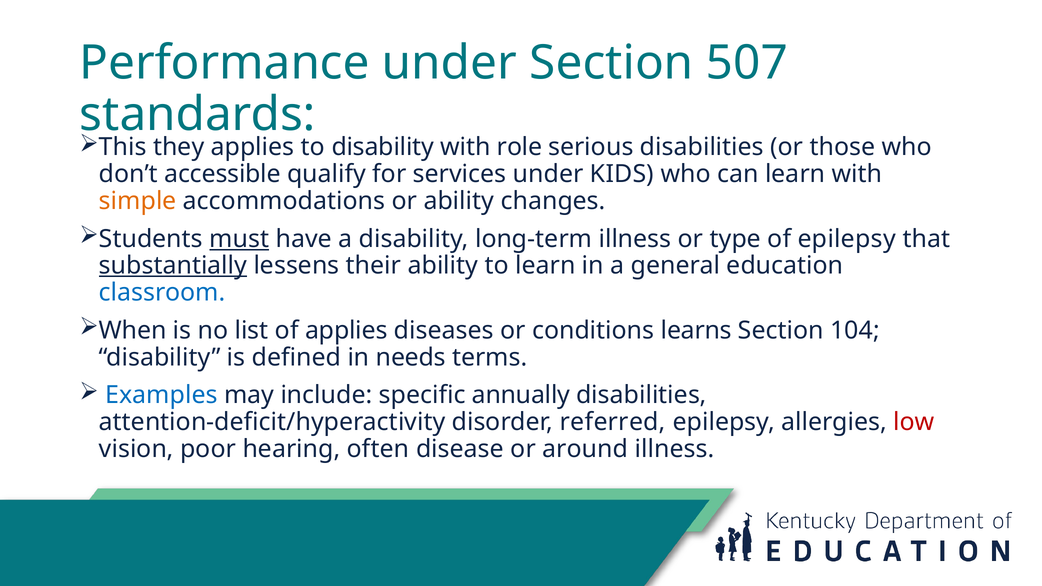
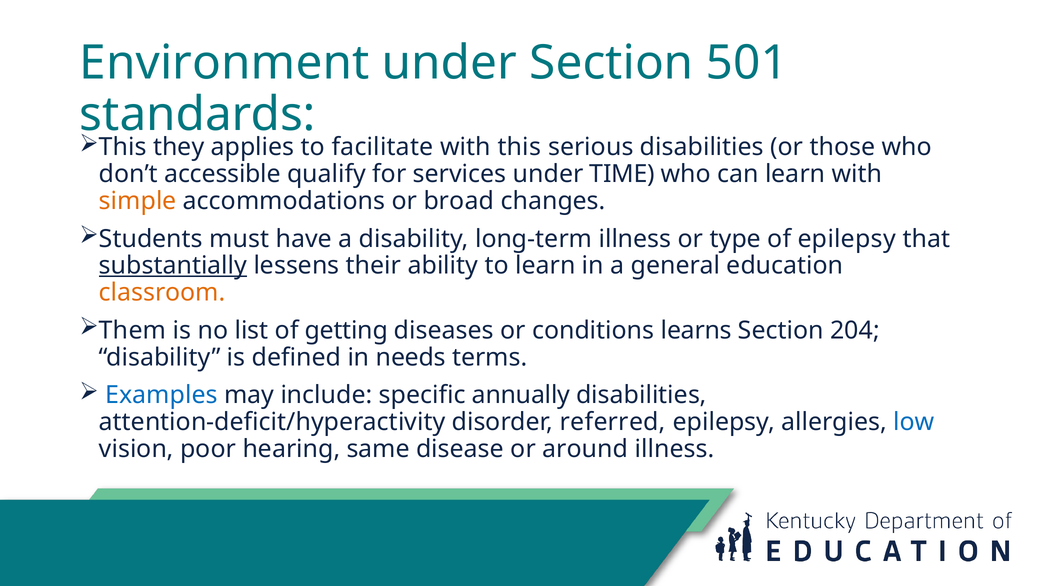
Performance: Performance -> Environment (224, 63)
507: 507 -> 501 (747, 63)
to disability: disability -> facilitate (383, 147)
with role: role -> this (519, 147)
KIDS: KIDS -> TIME (622, 174)
or ability: ability -> broad (459, 201)
must underline: present -> none (239, 239)
classroom colour: blue -> orange (162, 293)
When: When -> Them (133, 331)
of applies: applies -> getting (346, 331)
104: 104 -> 204 (855, 331)
low colour: red -> blue (914, 422)
often: often -> same (378, 449)
